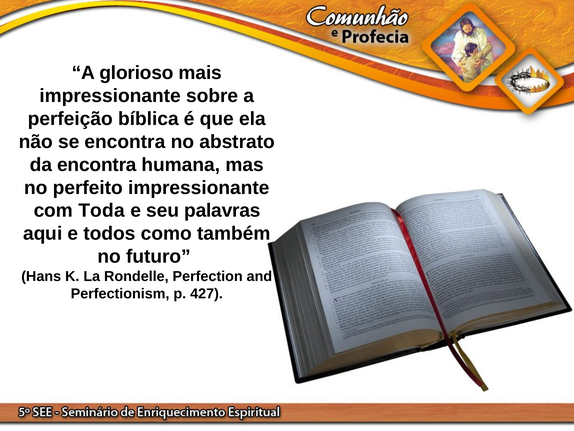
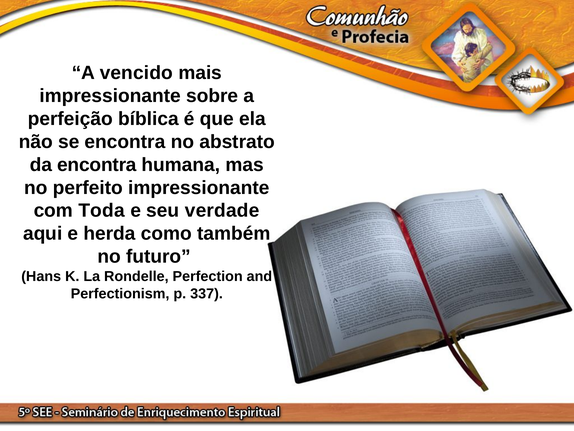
glorioso: glorioso -> vencido (136, 73)
palavras: palavras -> verdade (222, 210)
todos: todos -> herda (110, 233)
427: 427 -> 337 (207, 293)
